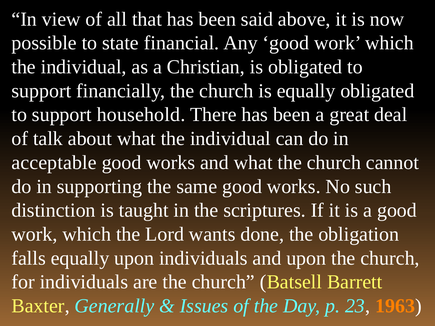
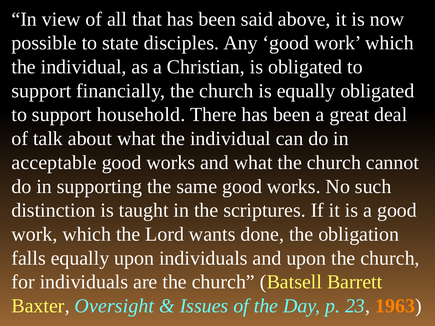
financial: financial -> disciples (181, 43)
Generally: Generally -> Oversight (114, 306)
